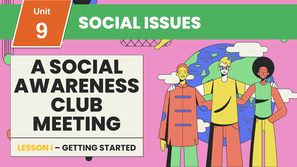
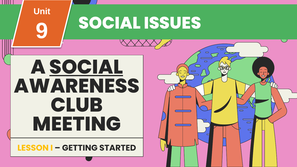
SOCIAL underline: none -> present (86, 67)
